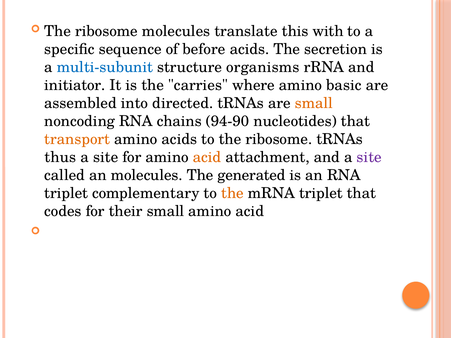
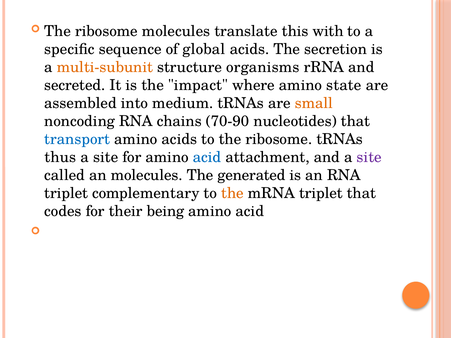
before: before -> global (204, 49)
multi-subunit colour: blue -> orange (105, 67)
initiator: initiator -> secreted (75, 85)
carries: carries -> impact (198, 85)
basic: basic -> state (344, 85)
directed: directed -> medium (183, 103)
94-90: 94-90 -> 70-90 (228, 121)
transport colour: orange -> blue (77, 139)
acid colour: orange -> blue (207, 157)
their small: small -> being (166, 211)
